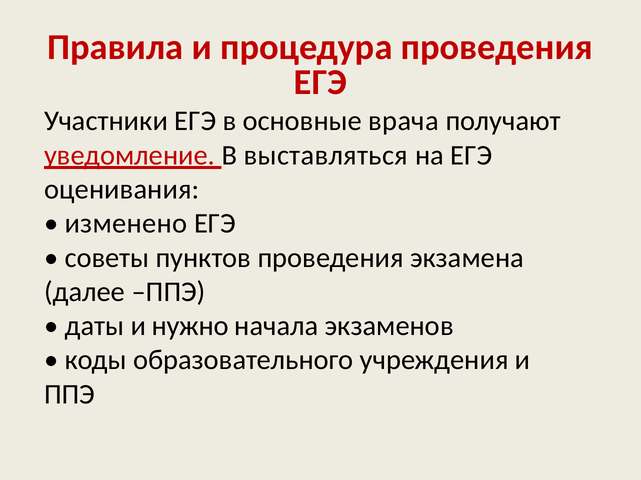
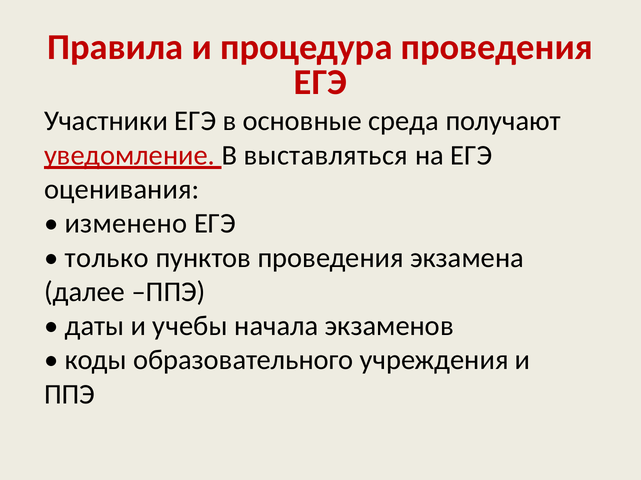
врача: врача -> среда (404, 121)
советы: советы -> только (107, 258)
нужно: нужно -> учебы (190, 326)
